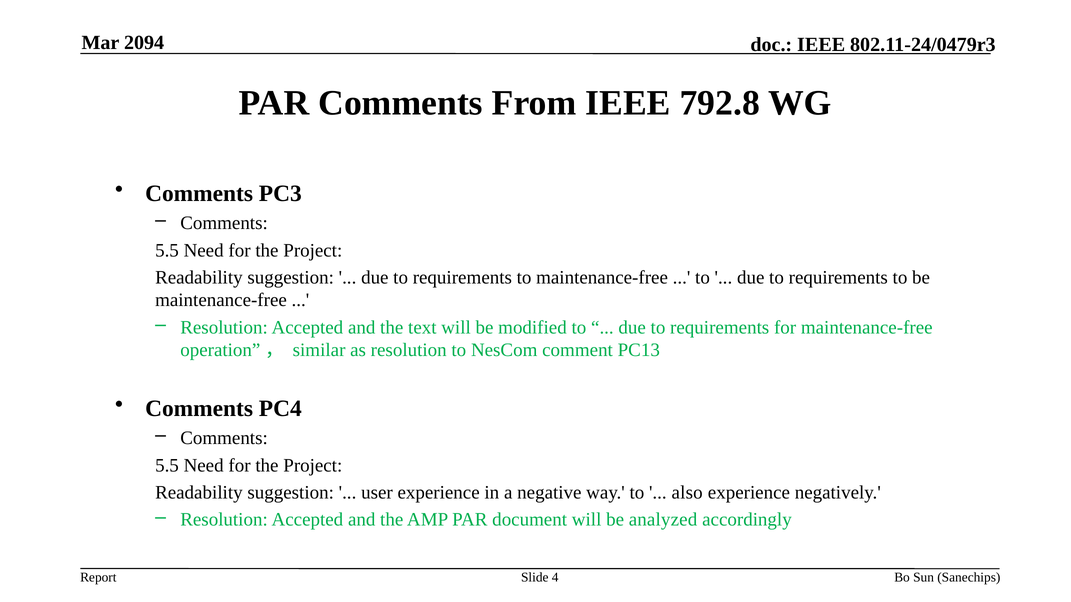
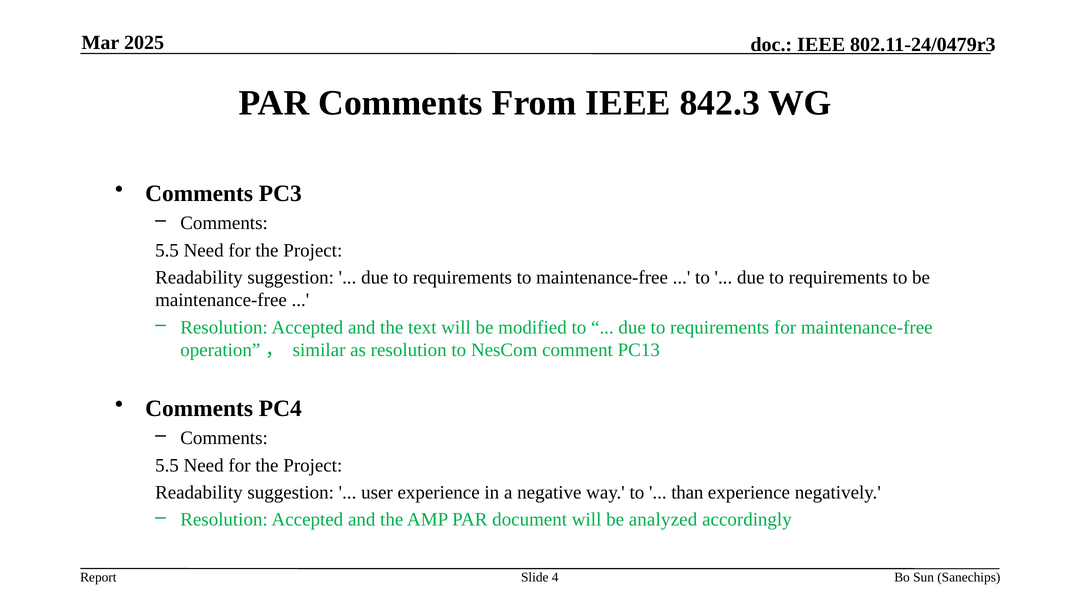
2094: 2094 -> 2025 (144, 43)
792.8: 792.8 -> 842.3 (720, 103)
also: also -> than (687, 493)
